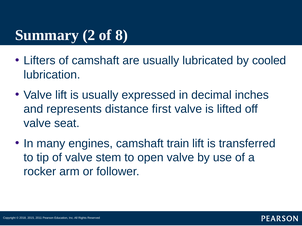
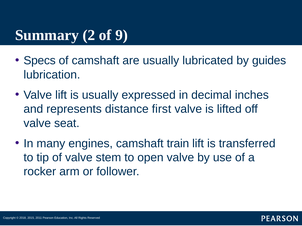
8: 8 -> 9 (122, 35)
Lifters: Lifters -> Specs (40, 61)
cooled: cooled -> guides (269, 61)
